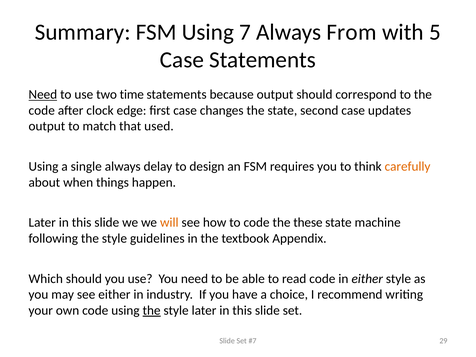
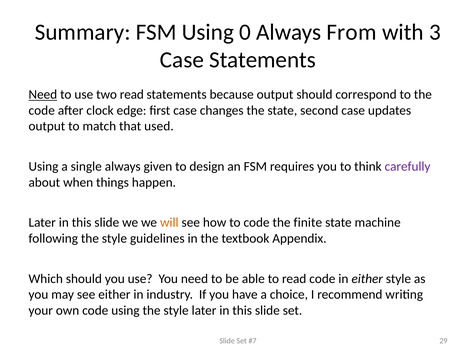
7: 7 -> 0 (245, 32)
5: 5 -> 3 (435, 32)
two time: time -> read (132, 95)
delay: delay -> given (158, 167)
carefully colour: orange -> purple (408, 167)
these: these -> finite (308, 223)
the underline: present -> none (152, 310)
